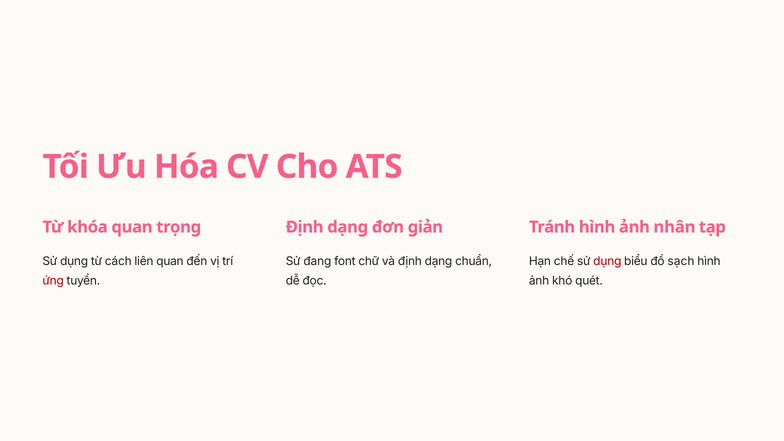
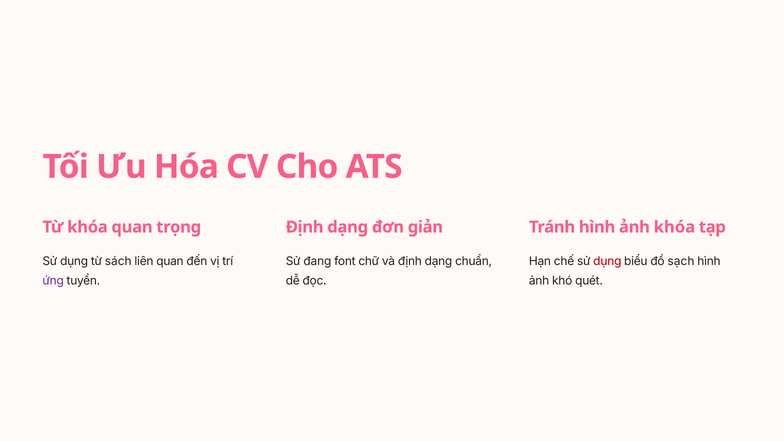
ảnh nhân: nhân -> khóa (674, 227)
cách: cách -> sách (118, 261)
ứng colour: red -> purple (53, 281)
